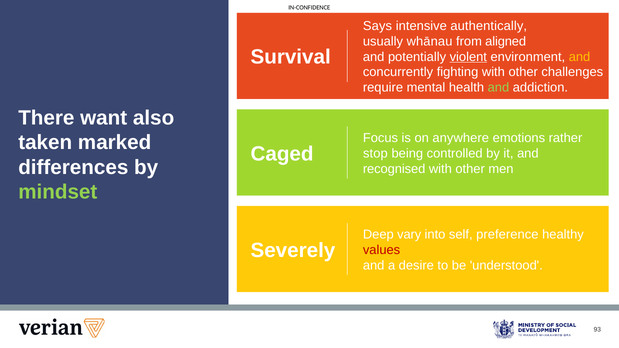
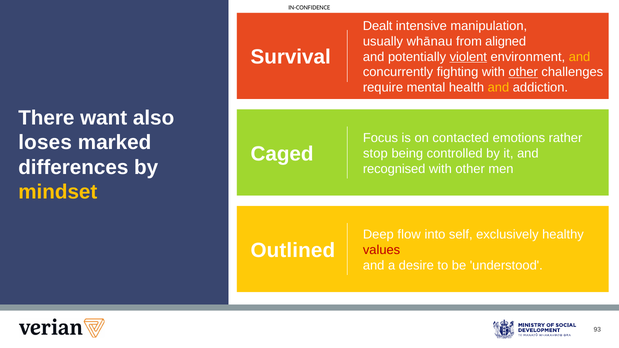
Says: Says -> Dealt (378, 26)
authentically: authentically -> manipulation (489, 26)
other underline: none -> present (523, 72)
and colour: light green -> yellow (498, 88)
anywhere: anywhere -> contacted (461, 138)
taken: taken -> loses (45, 143)
mindset colour: light green -> yellow (58, 192)
vary: vary -> flow (409, 235)
preference: preference -> exclusively (507, 235)
Severely: Severely -> Outlined (293, 250)
